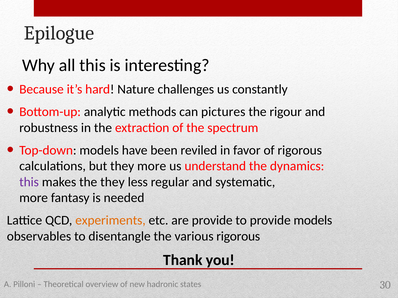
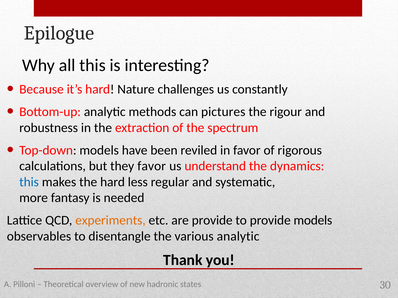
they more: more -> favor (152, 166)
this colour: purple -> blue (29, 182)
the they: they -> hard (113, 182)
various rigorous: rigorous -> analytic (238, 237)
